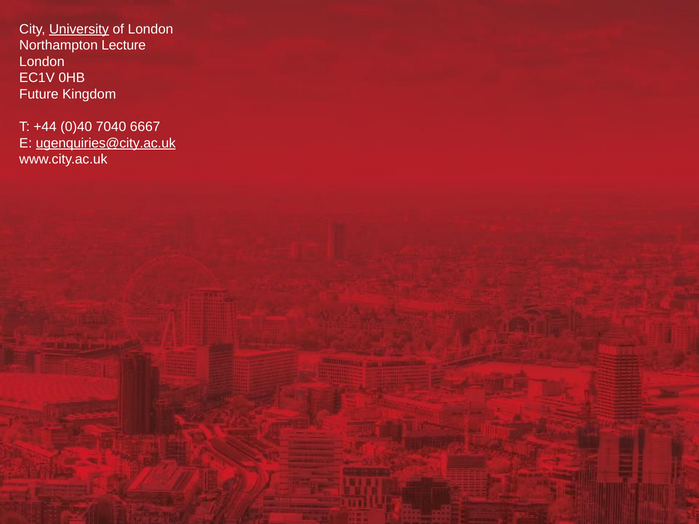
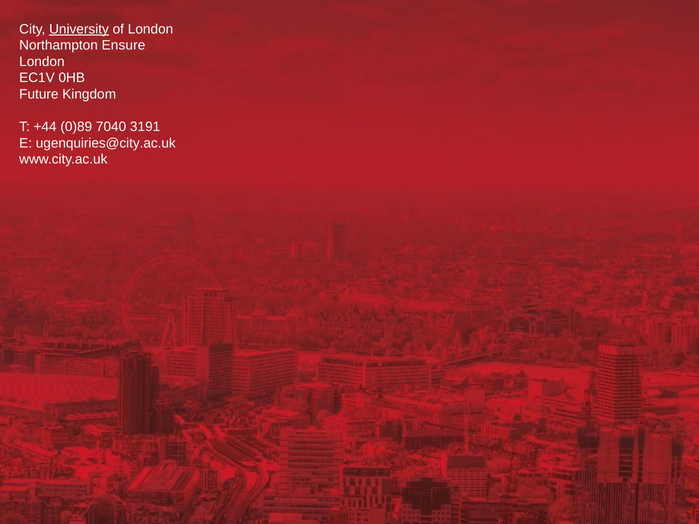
Lecture: Lecture -> Ensure (124, 45)
0)40: 0)40 -> 0)89 (76, 127)
6667: 6667 -> 3191 (145, 127)
ugenquiries@city.ac.uk underline: present -> none (106, 143)
